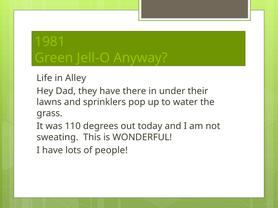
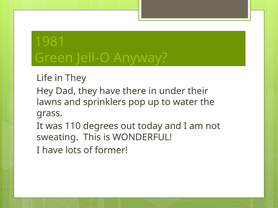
in Alley: Alley -> They (76, 78)
people: people -> former (111, 151)
